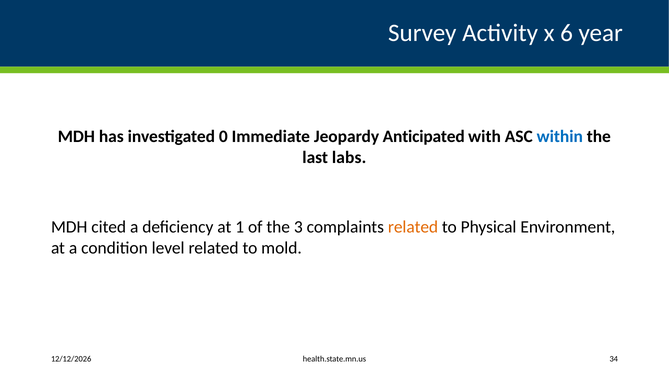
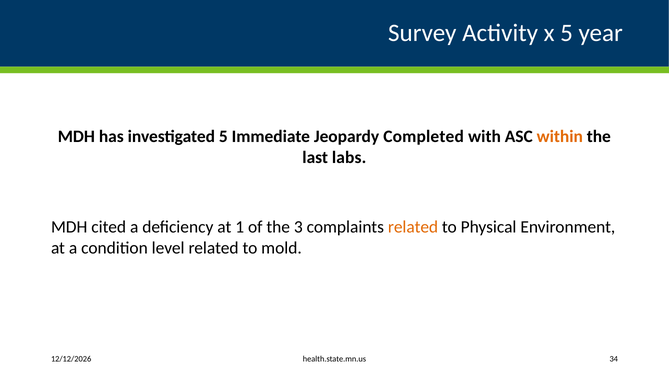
x 6: 6 -> 5 (567, 33)
investigated 0: 0 -> 5 (223, 137)
Anticipated: Anticipated -> Completed (424, 137)
within colour: blue -> orange (560, 137)
